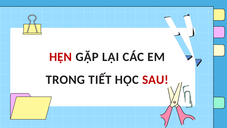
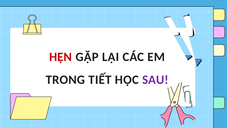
SAU colour: red -> purple (155, 80)
